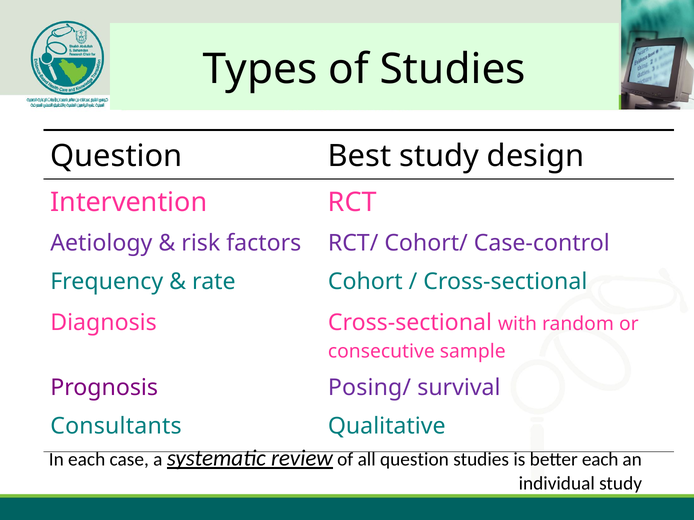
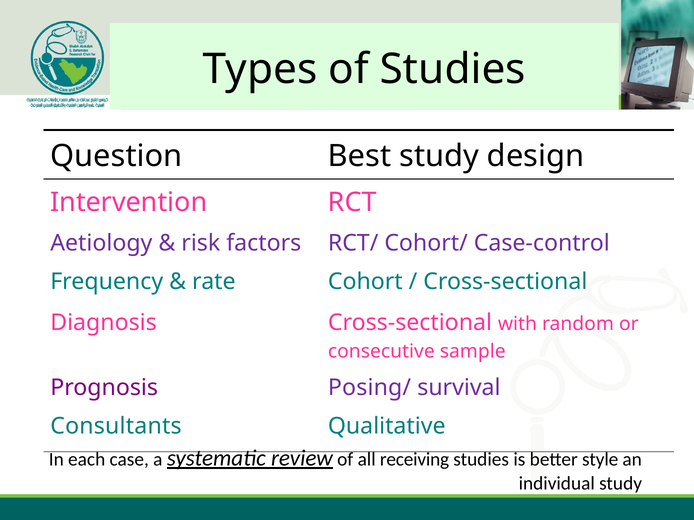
all question: question -> receiving (415, 460)
better each: each -> style (600, 460)
